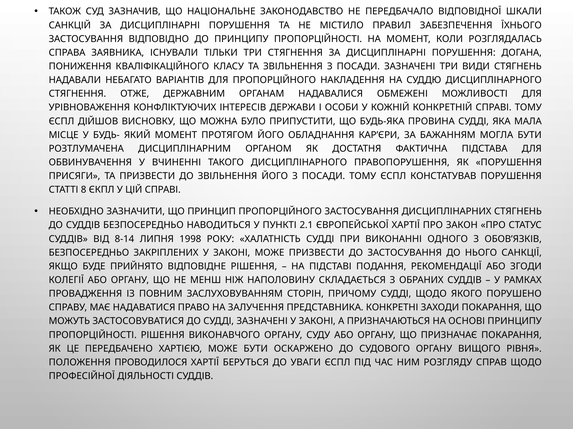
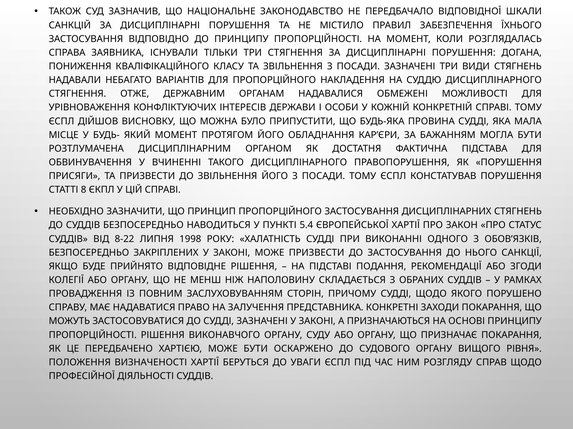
2.1: 2.1 -> 5.4 (306, 226)
8-14: 8-14 -> 8-22 (124, 239)
ПРОВОДИЛОСЯ: ПРОВОДИЛОСЯ -> ВИЗНАЧЕНОСТІ (151, 363)
